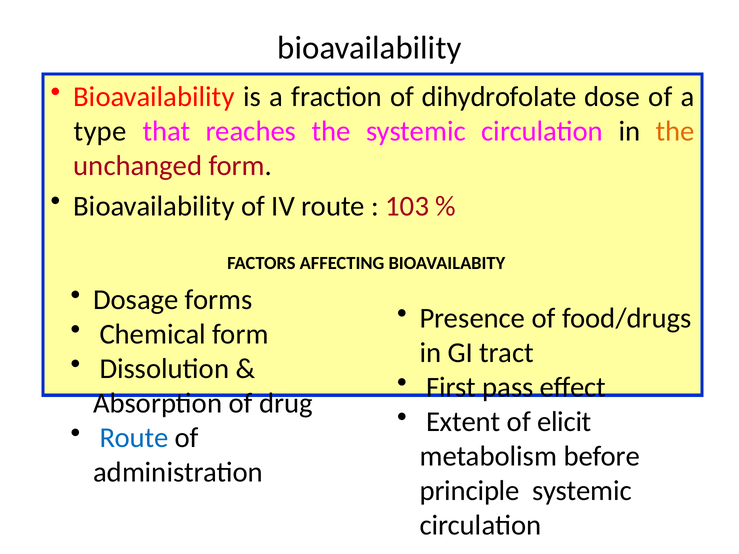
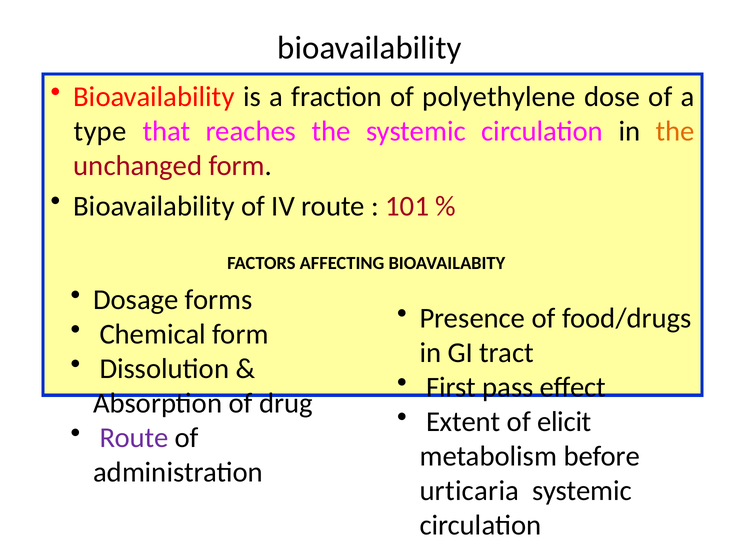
dihydrofolate: dihydrofolate -> polyethylene (499, 97)
103: 103 -> 101 (407, 206)
Route colour: blue -> purple (134, 438)
principle: principle -> urticaria (469, 491)
